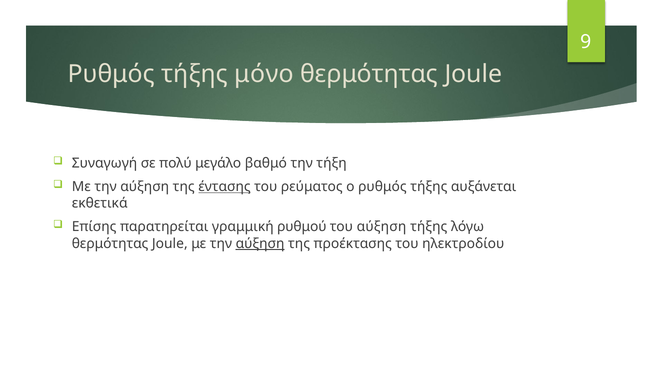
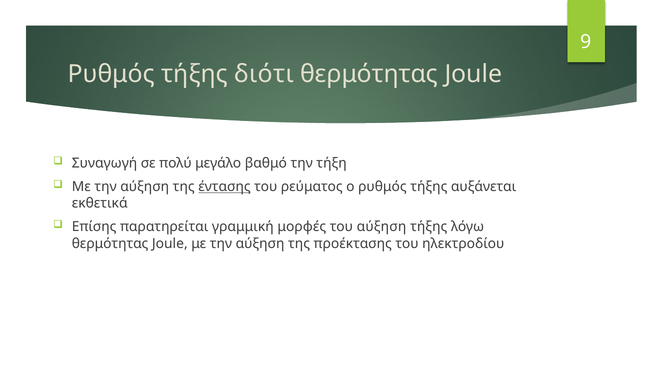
μόνο: μόνο -> διότι (264, 74)
ρυθμού: ρυθμού -> μορφές (302, 227)
αύξηση underline: present -> none (260, 243)
